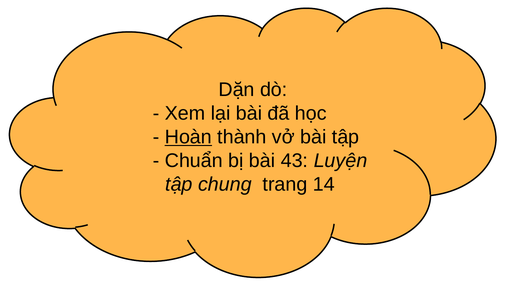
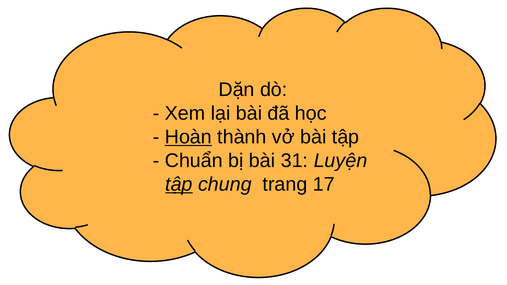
43: 43 -> 31 (294, 161)
tập underline: none -> present (179, 184)
14: 14 -> 17 (324, 184)
